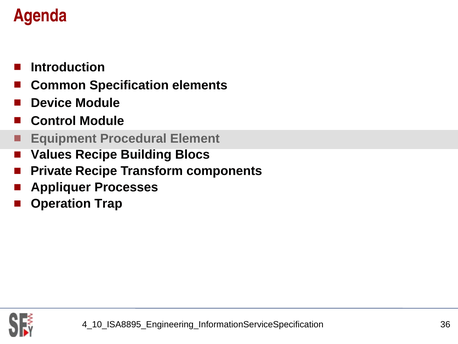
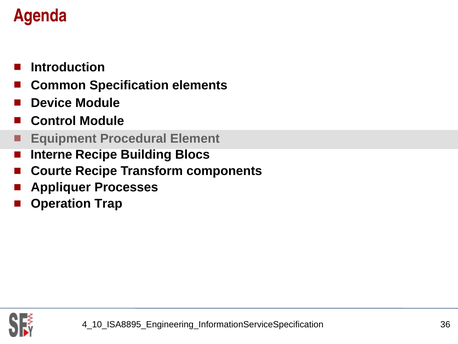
Values: Values -> Interne (51, 155)
Private: Private -> Courte (51, 171)
